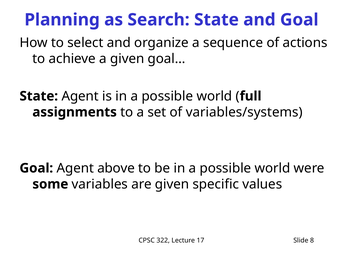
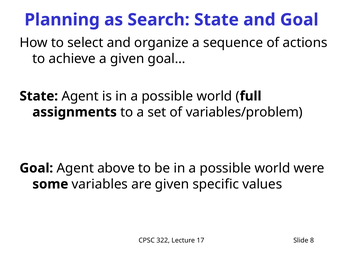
variables/systems: variables/systems -> variables/problem (244, 112)
